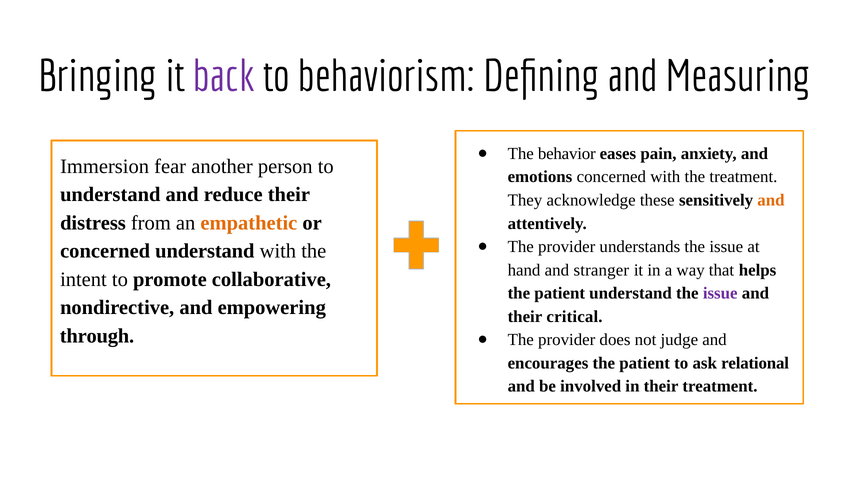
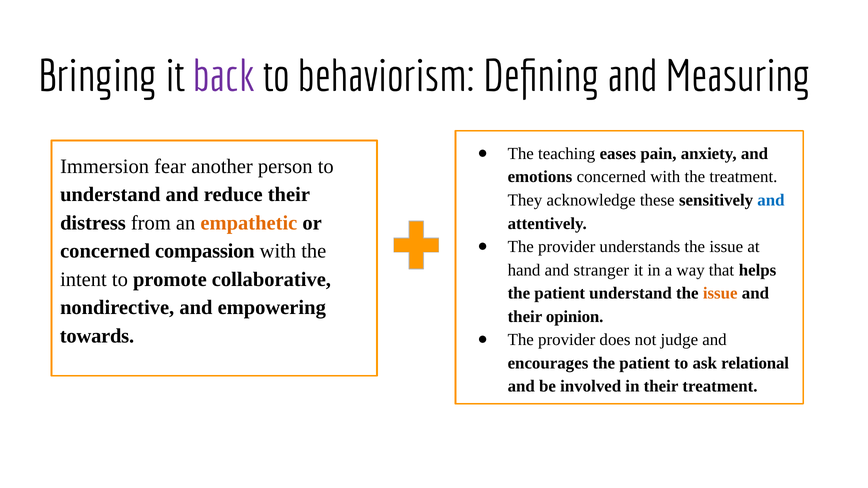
behavior: behavior -> teaching (567, 154)
and colour: orange -> blue (771, 200)
concerned understand: understand -> compassion (205, 251)
issue colour: purple -> orange (720, 293)
critical: critical -> opinion (575, 317)
through: through -> towards (97, 336)
